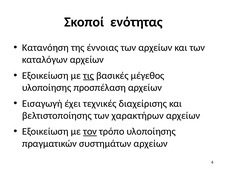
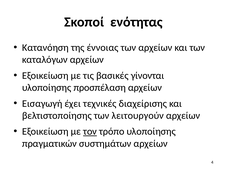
τις underline: present -> none (89, 76)
μέγεθος: μέγεθος -> γίνονται (148, 76)
χαρακτήρων: χαρακτήρων -> λειτουργούν (138, 116)
